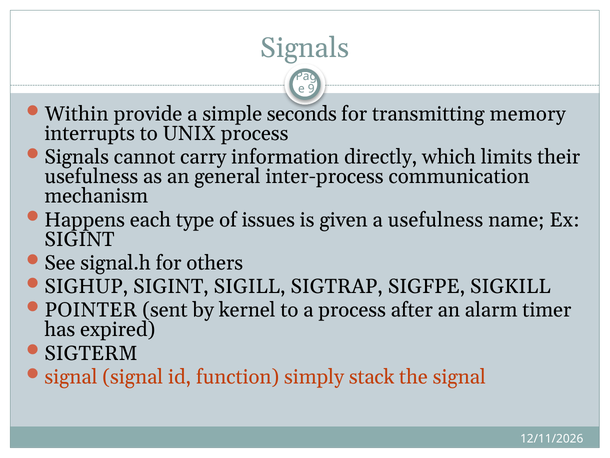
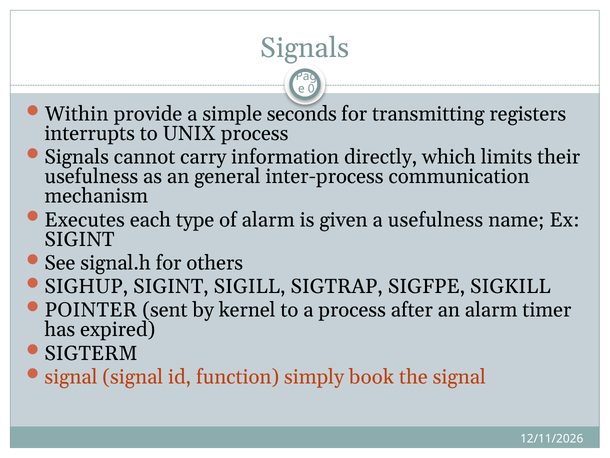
9: 9 -> 0 (311, 89)
memory: memory -> registers (528, 114)
Happens: Happens -> Executes (85, 220)
of issues: issues -> alarm (268, 220)
stack: stack -> book (372, 377)
